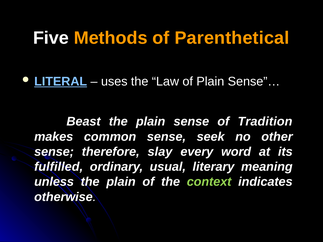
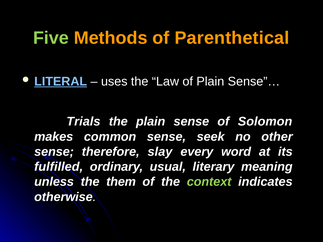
Five colour: white -> light green (51, 38)
Beast: Beast -> Trials (83, 122)
Tradition: Tradition -> Solomon (265, 122)
unless the plain: plain -> them (121, 182)
